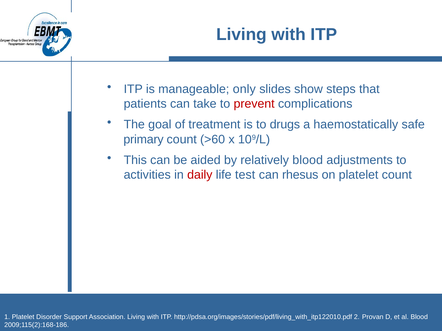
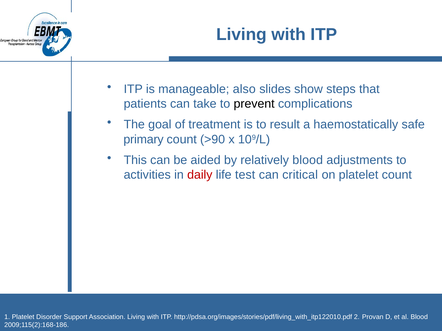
only: only -> also (244, 89)
prevent colour: red -> black (254, 104)
drugs: drugs -> result (285, 125)
>60: >60 -> >90 (213, 140)
rhesus: rhesus -> critical (300, 175)
